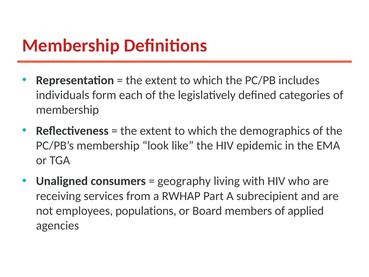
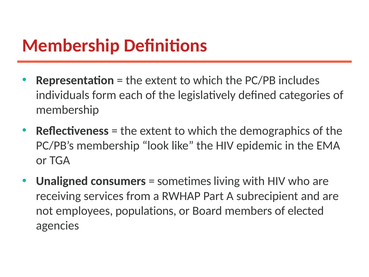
geography: geography -> sometimes (184, 181)
applied: applied -> elected (306, 211)
